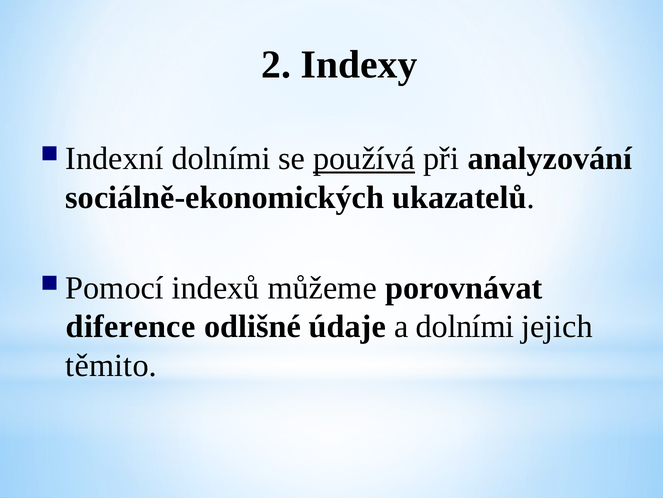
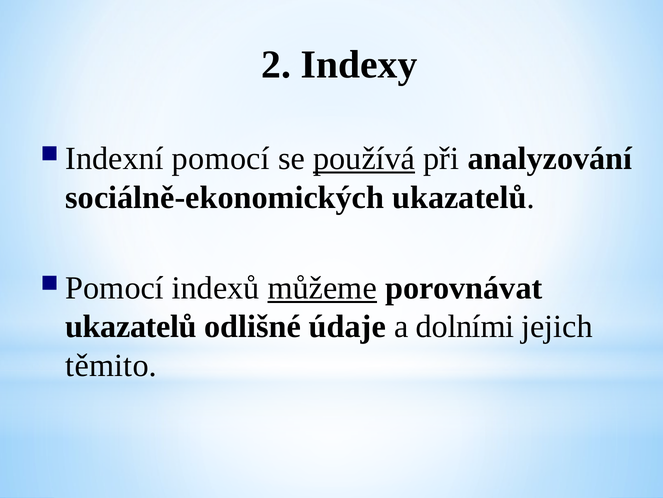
Indexní dolními: dolními -> pomocí (221, 159)
můžeme underline: none -> present (322, 288)
diference: diference -> ukazatelů (131, 326)
